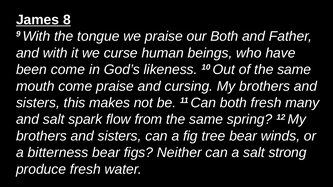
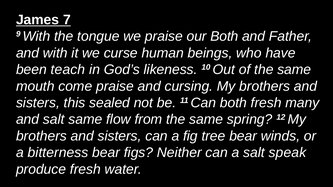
8: 8 -> 7 (67, 20)
been come: come -> teach (68, 70)
makes: makes -> sealed (110, 103)
salt spark: spark -> same (85, 120)
strong: strong -> speak (287, 153)
